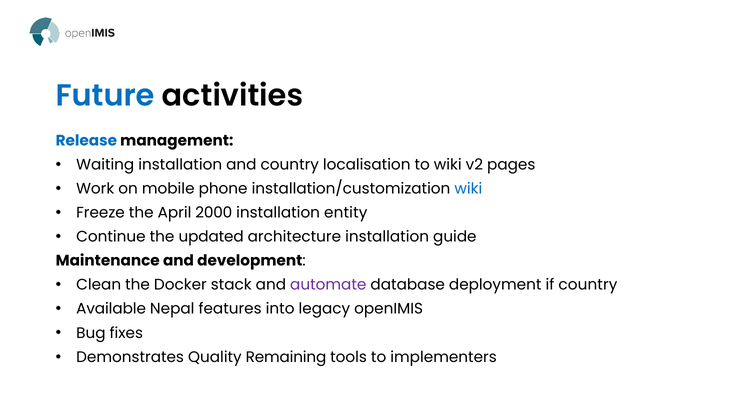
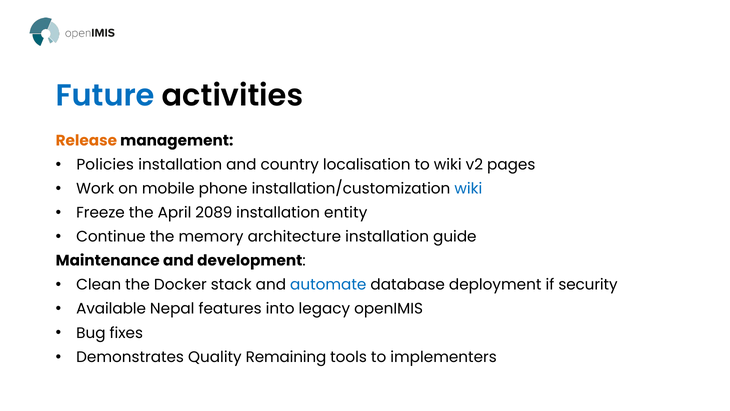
Release colour: blue -> orange (86, 140)
Waiting: Waiting -> Policies (105, 164)
2000: 2000 -> 2089 (214, 213)
updated: updated -> memory (211, 237)
automate colour: purple -> blue (328, 285)
if country: country -> security (588, 285)
